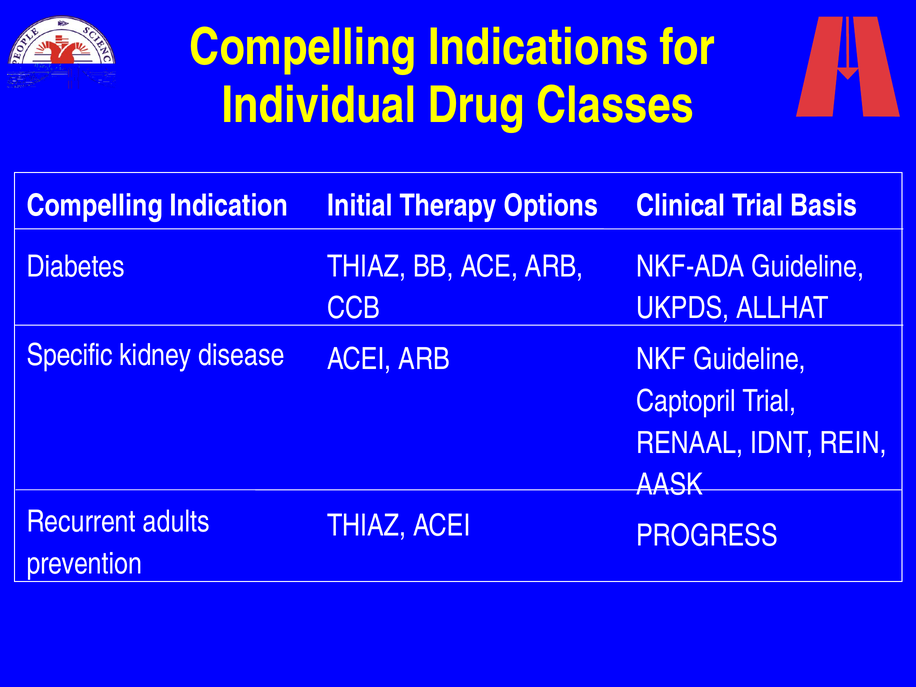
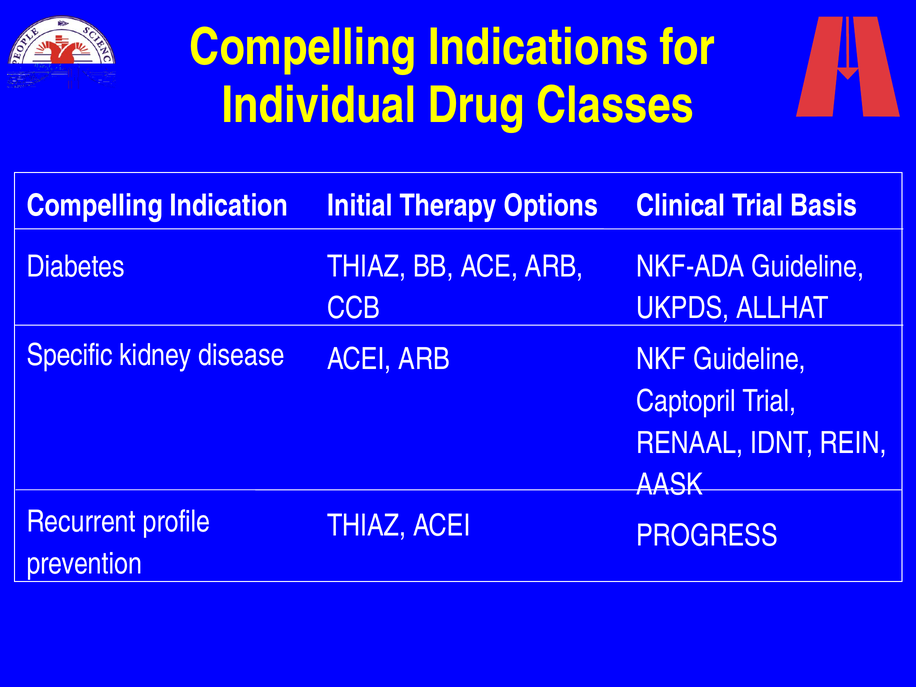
adults: adults -> profile (176, 522)
